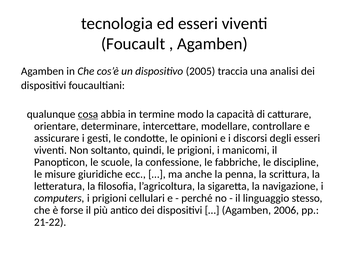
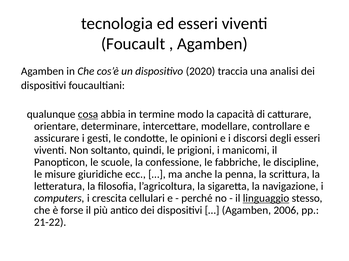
2005: 2005 -> 2020 (201, 71)
i prigioni: prigioni -> crescita (109, 199)
linguaggio underline: none -> present (266, 199)
